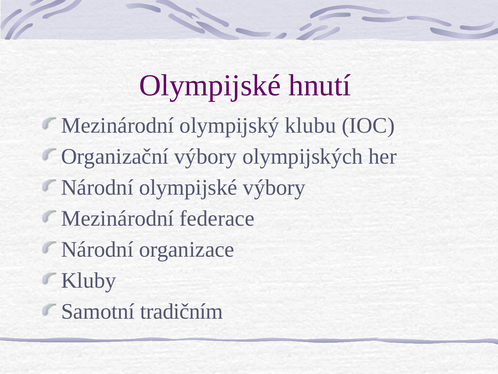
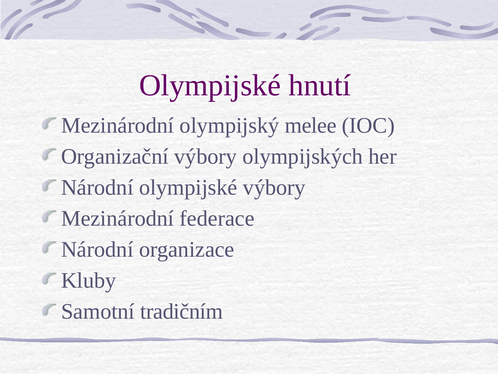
klubu: klubu -> melee (311, 125)
